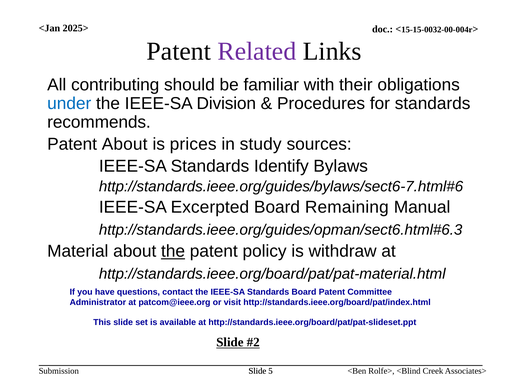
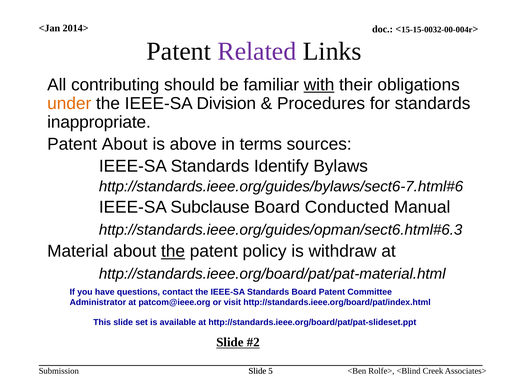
2025>: 2025> -> 2014> (76, 28)
with underline: none -> present (319, 85)
under colour: blue -> orange (69, 104)
recommends: recommends -> inappropriate (99, 122)
prices: prices -> above (193, 144)
study: study -> terms (261, 144)
Excerpted: Excerpted -> Subclause (210, 208)
Remaining: Remaining -> Conducted (347, 208)
